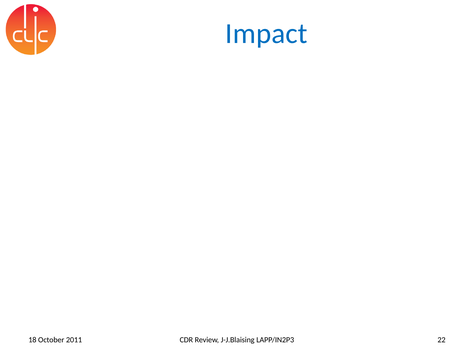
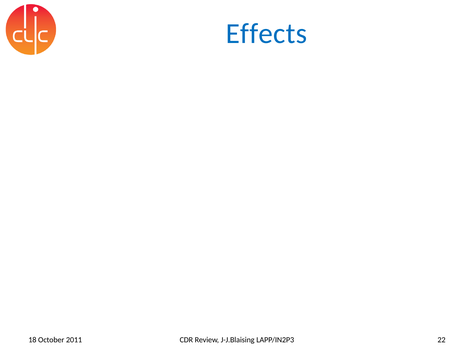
Impact: Impact -> Effects (266, 34)
